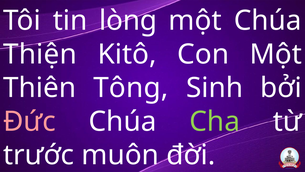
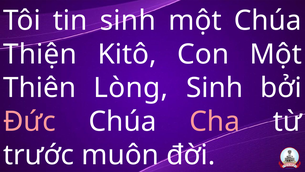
tin lòng: lòng -> sinh (128, 21)
Tông: Tông -> Lòng (131, 88)
Cha colour: light green -> pink (215, 121)
